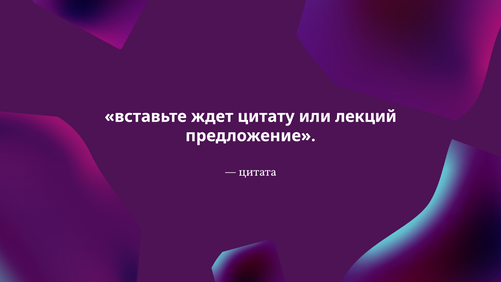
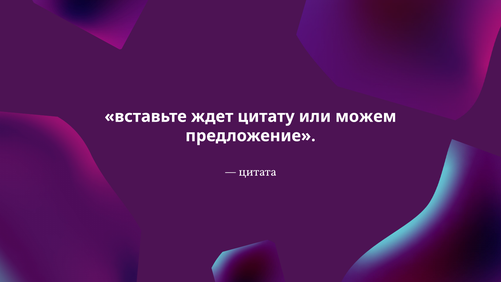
лекций: лекций -> можем (366, 116)
